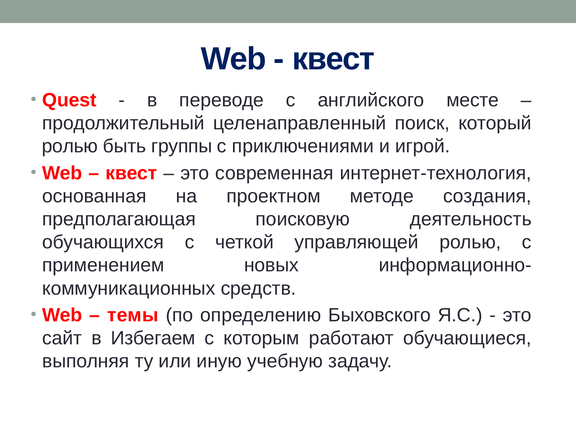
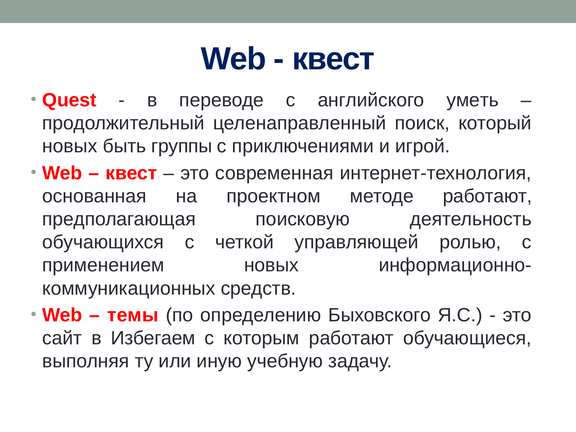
месте: месте -> уметь (473, 100)
ролью: ролью -> новых (70, 146)
методе создания: создания -> работают (487, 196)
